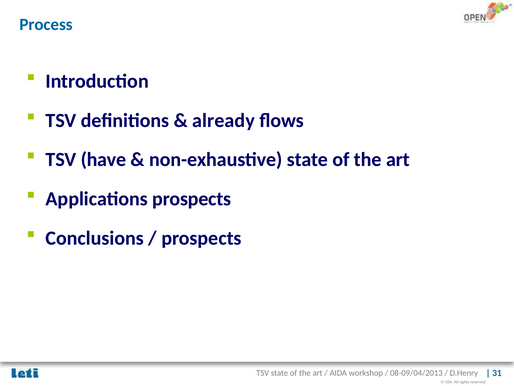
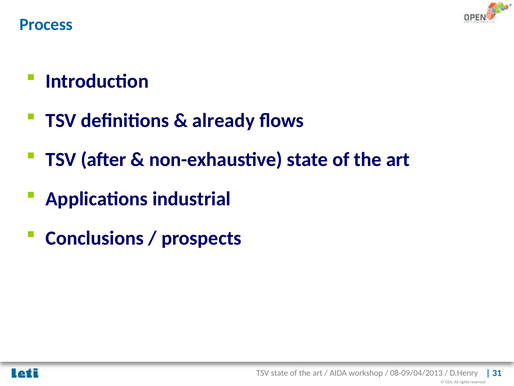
have: have -> after (104, 159)
Applications prospects: prospects -> industrial (192, 199)
